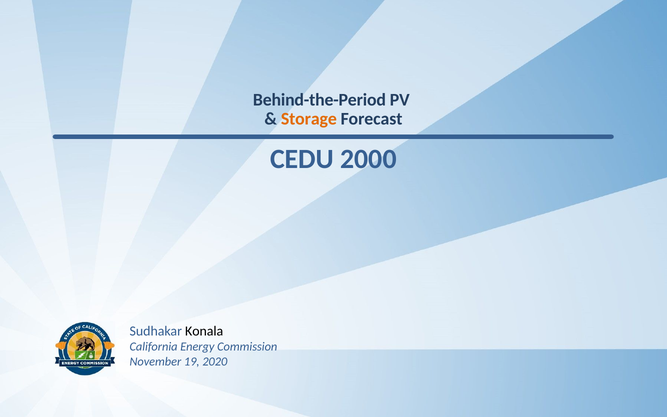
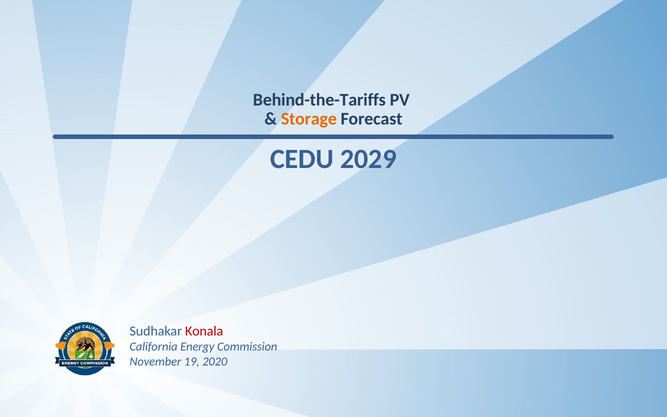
Behind-the-Period: Behind-the-Period -> Behind-the-Tariffs (319, 100)
2000: 2000 -> 2029 (368, 159)
Konala colour: black -> red (204, 331)
